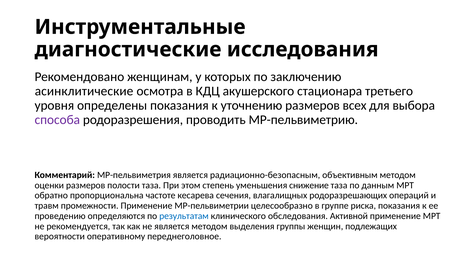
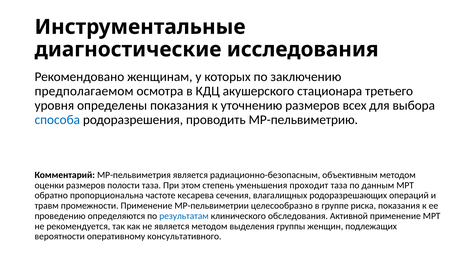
асинклитические: асинклитические -> предполагаемом (84, 91)
способа colour: purple -> blue (57, 120)
снижение: снижение -> проходит (309, 185)
переднеголовное: переднеголовное -> консультативного (184, 236)
